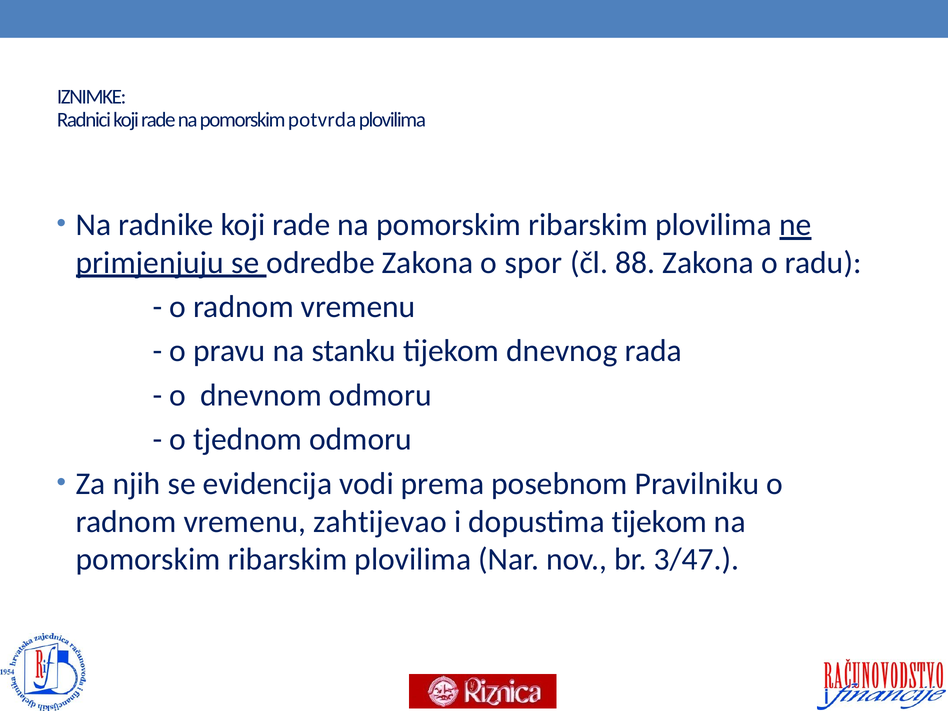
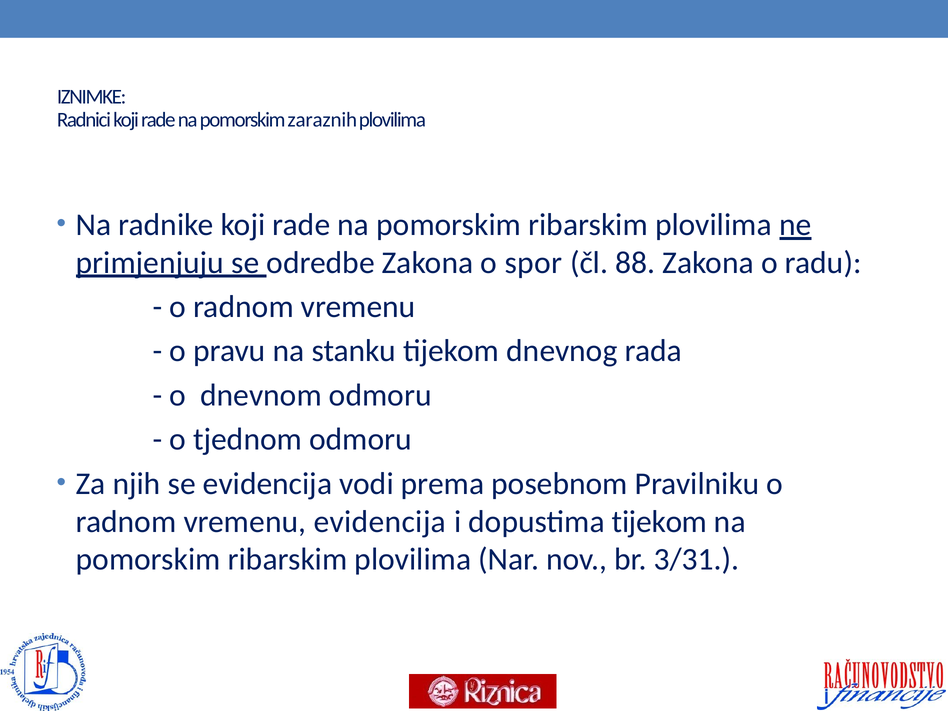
potvrda: potvrda -> zaraznih (322, 120)
vremenu zahtijevao: zahtijevao -> evidencija (380, 522)
3/47: 3/47 -> 3/31 (696, 560)
